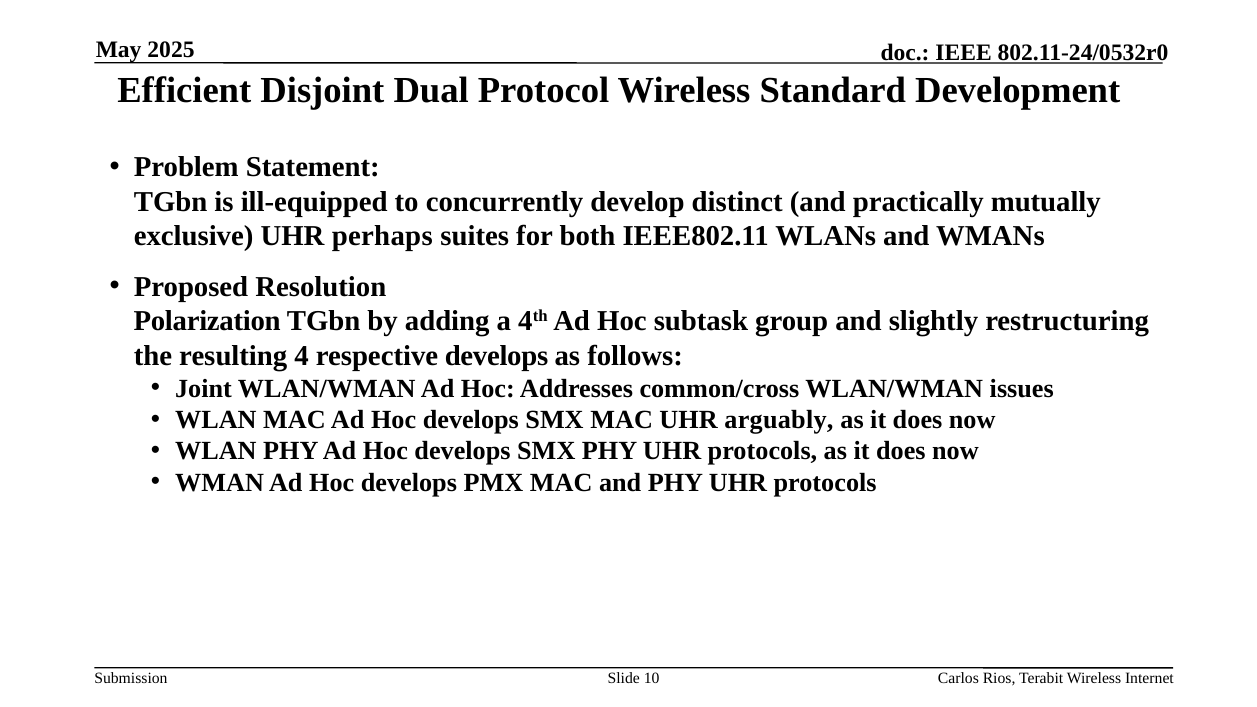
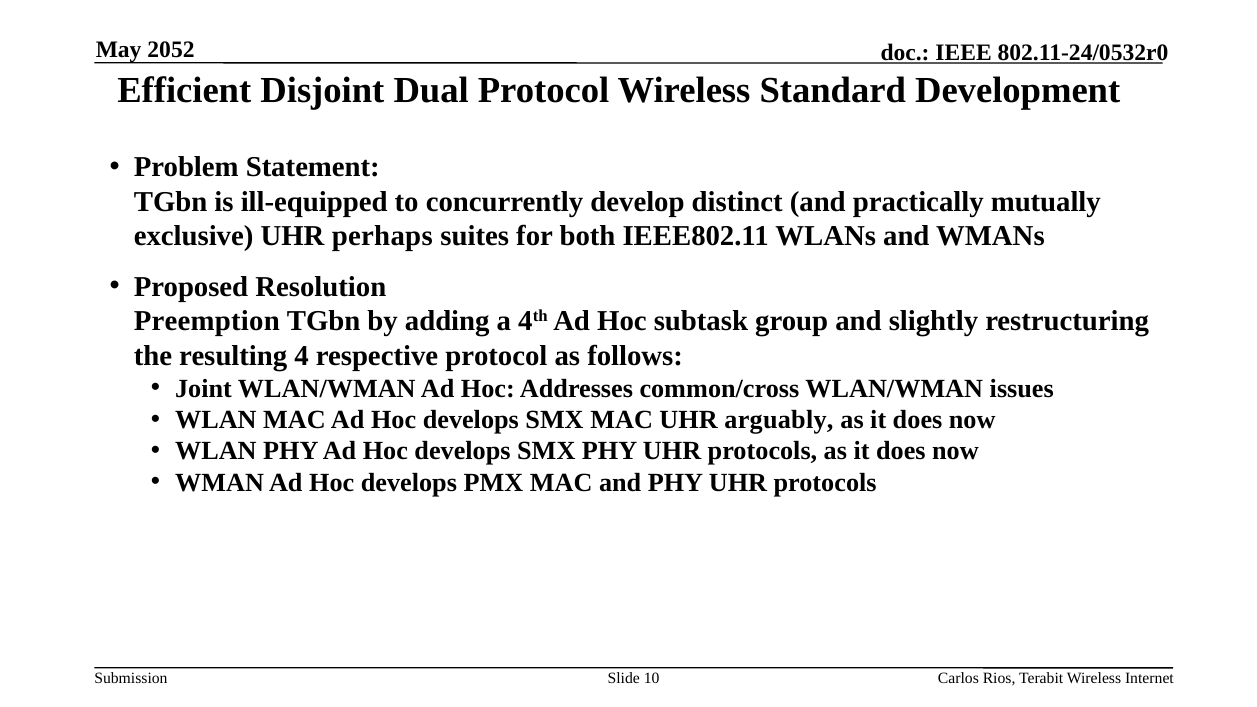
2025: 2025 -> 2052 (171, 50)
Polarization: Polarization -> Preemption (207, 321)
respective develops: develops -> protocol (496, 356)
